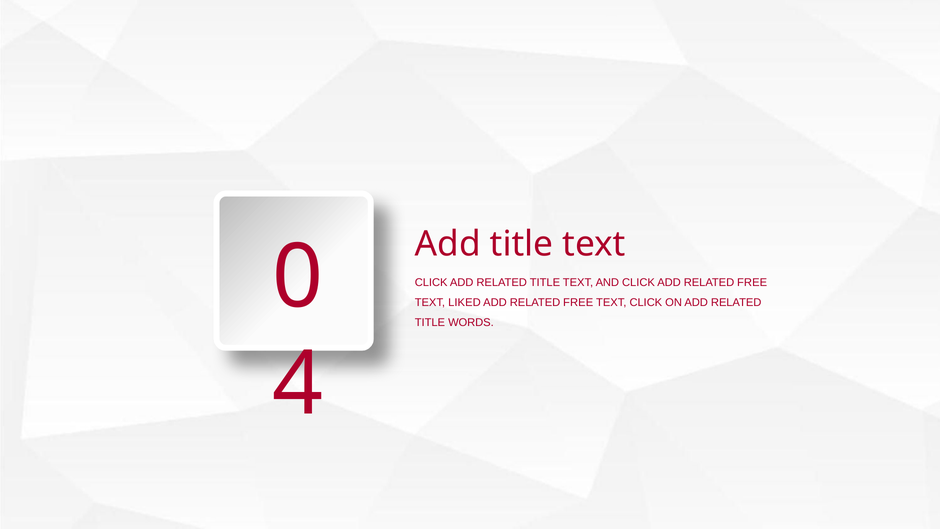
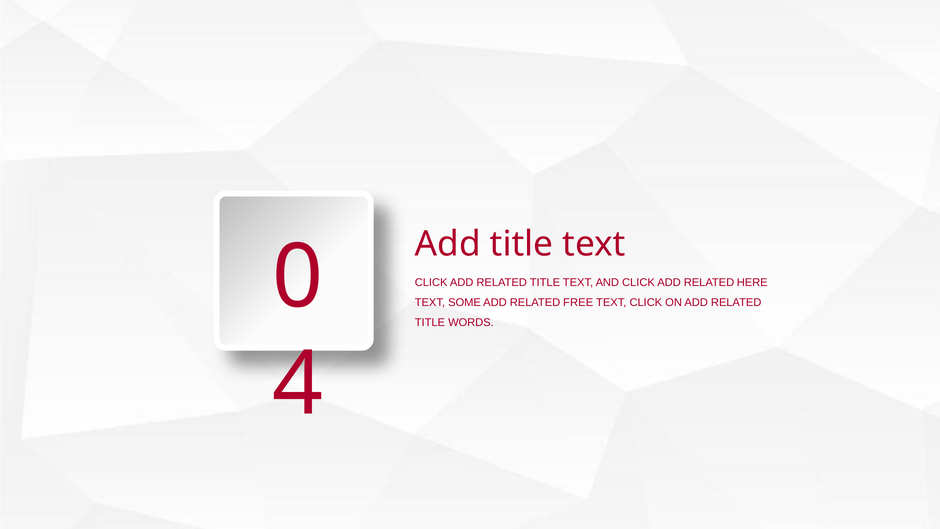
CLICK ADD RELATED FREE: FREE -> HERE (752, 282)
LIKED: LIKED -> SOME (465, 302)
